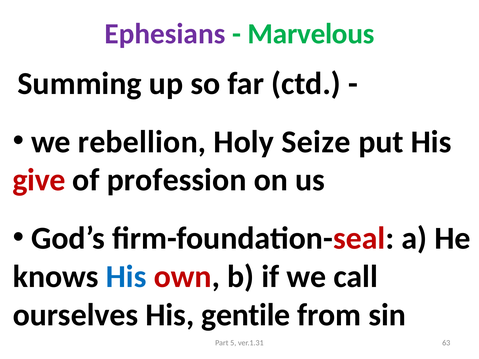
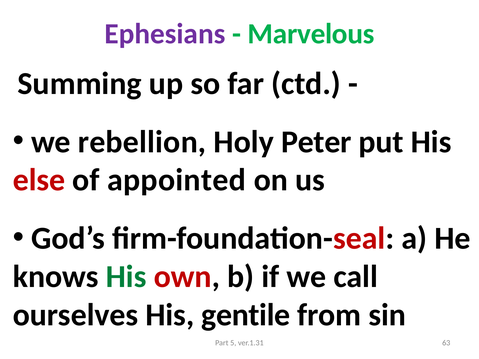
Seize: Seize -> Peter (316, 142)
give: give -> else (39, 180)
profession: profession -> appointed (176, 180)
His colour: blue -> green (126, 277)
